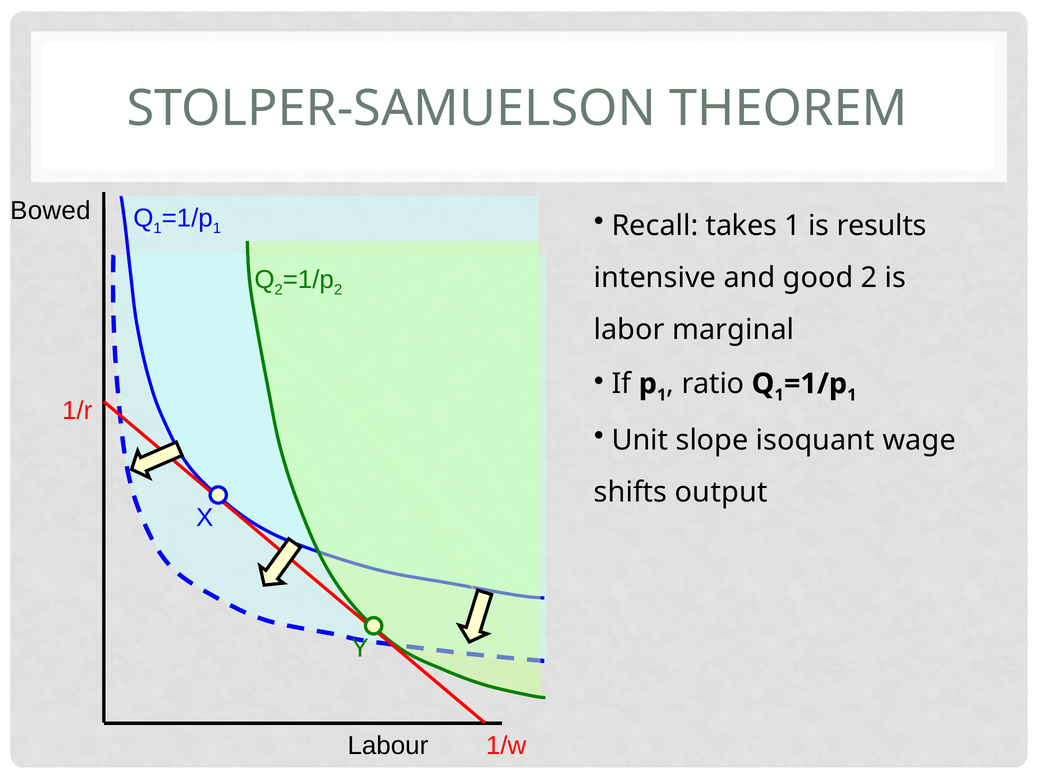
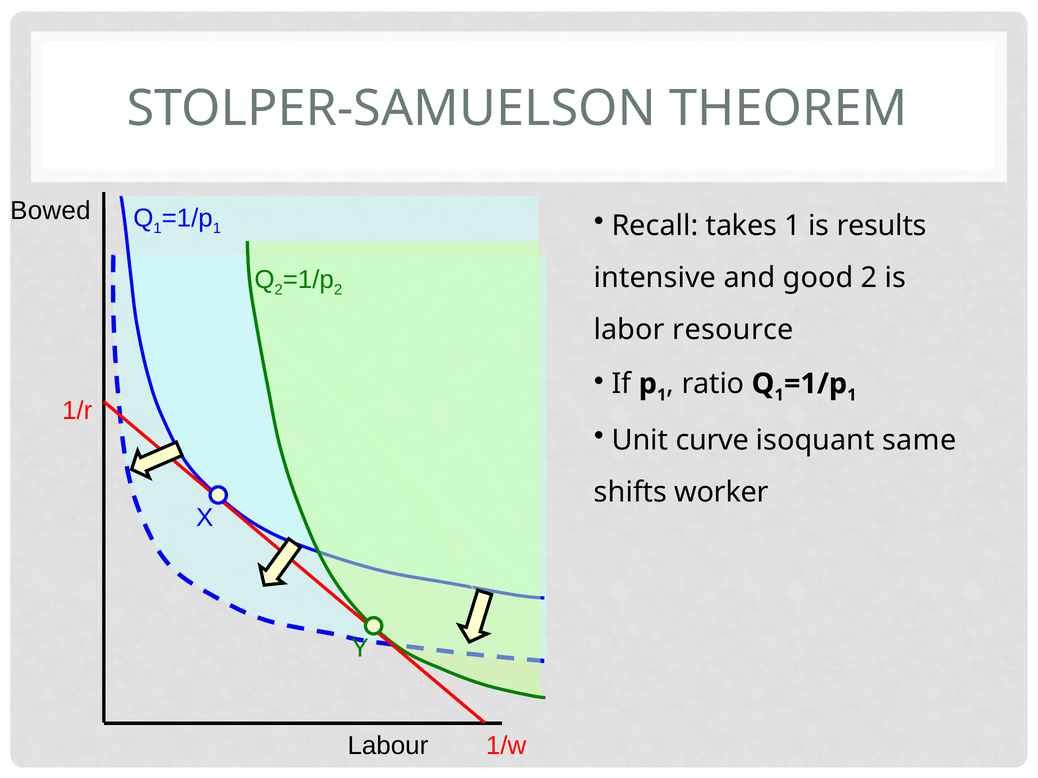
marginal: marginal -> resource (733, 330)
slope: slope -> curve (712, 441)
wage: wage -> same (919, 441)
output: output -> worker (722, 493)
